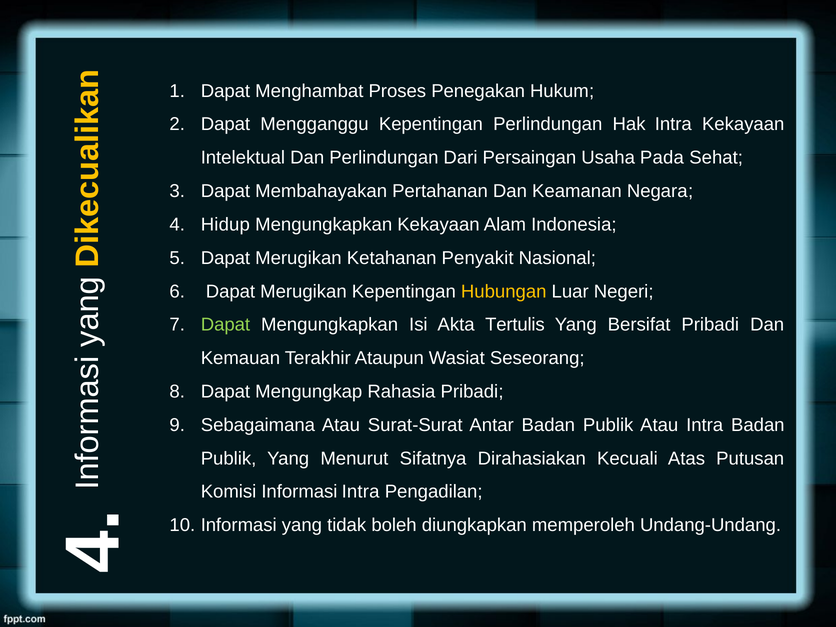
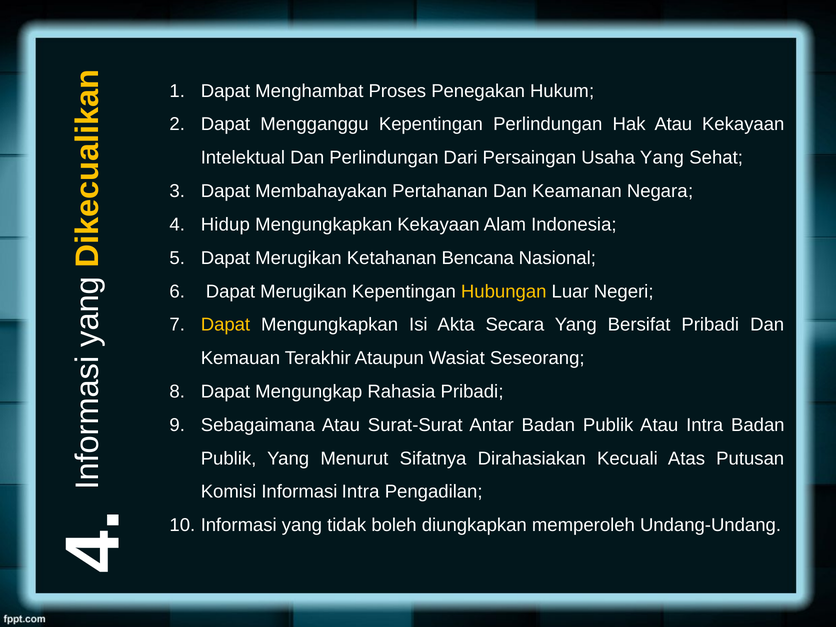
Hak Intra: Intra -> Atau (673, 124)
Usaha Pada: Pada -> Yang (662, 158)
Penyakit: Penyakit -> Bencana (478, 258)
Dapat colour: light green -> yellow (225, 325)
Tertulis: Tertulis -> Secara (515, 325)
